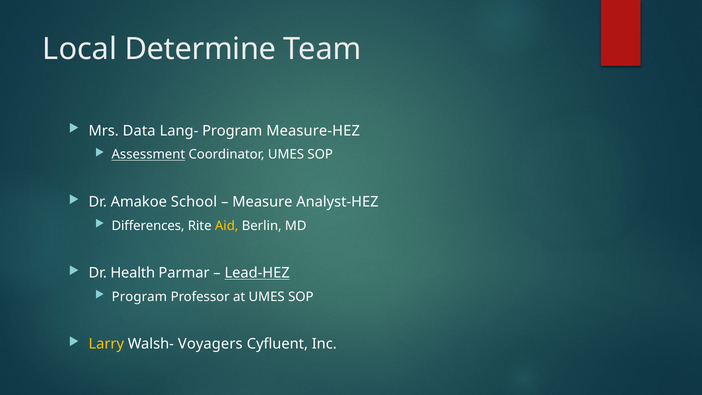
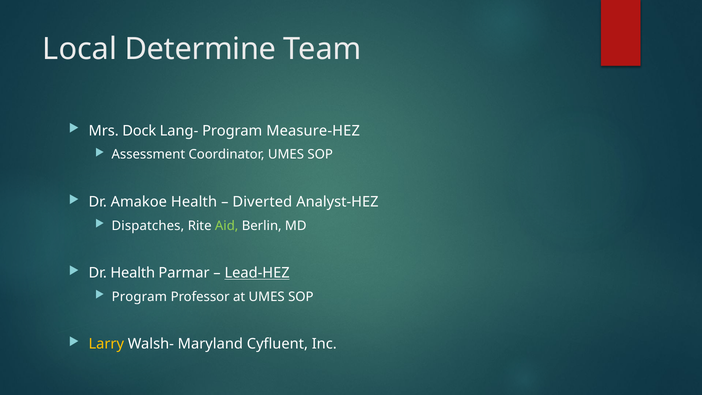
Data: Data -> Dock (139, 131)
Assessment underline: present -> none (148, 155)
Amakoe School: School -> Health (194, 202)
Measure: Measure -> Diverted (262, 202)
Differences: Differences -> Dispatches (148, 226)
Aid colour: yellow -> light green (227, 226)
Voyagers: Voyagers -> Maryland (210, 344)
